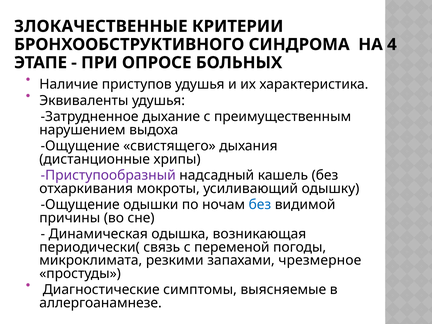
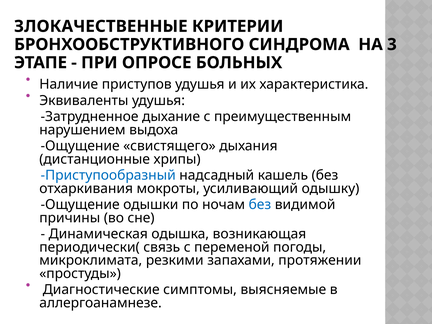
4: 4 -> 3 (392, 45)
Приступообразный colour: purple -> blue (108, 175)
чрезмерное: чрезмерное -> протяжении (320, 260)
